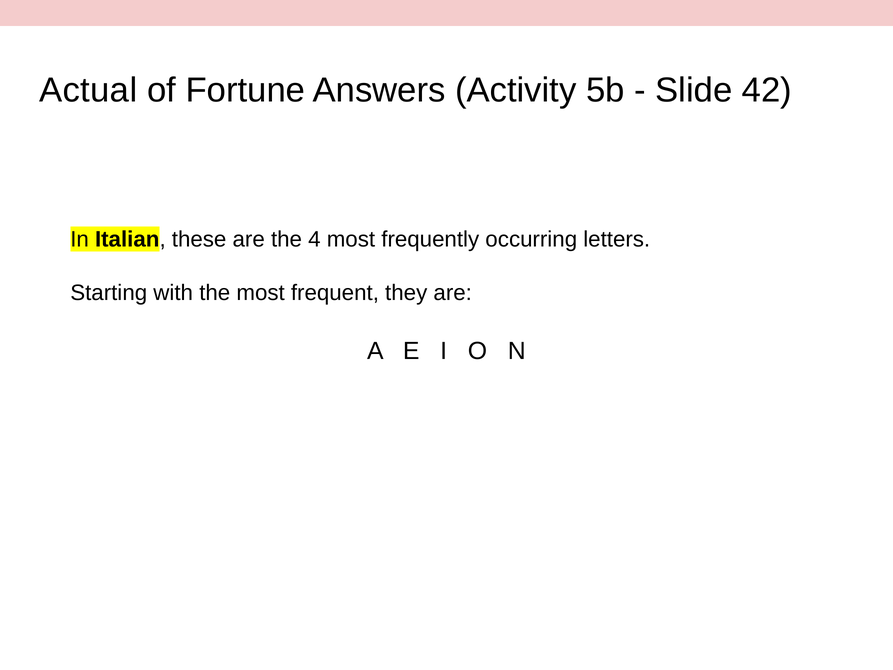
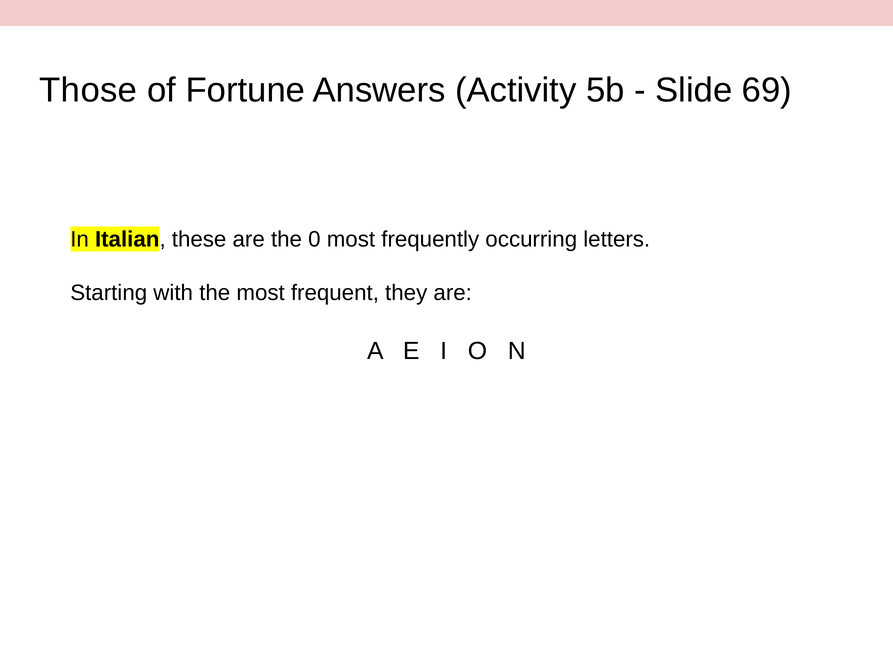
Actual: Actual -> Those (88, 90)
42: 42 -> 69 (767, 90)
4: 4 -> 0 (314, 239)
